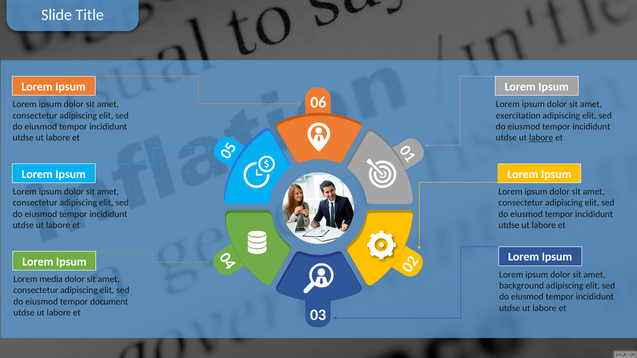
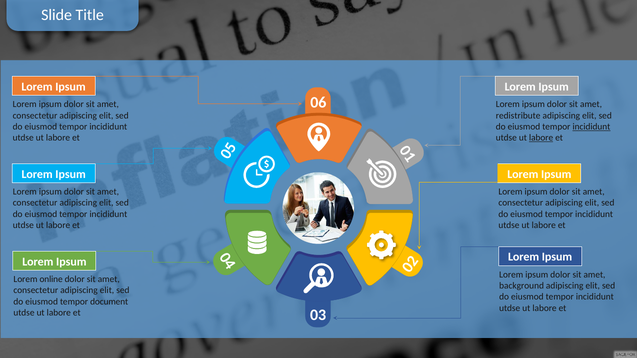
exercitation: exercitation -> redistribute (518, 116)
incididunt underline: none -> present (591, 127)
media: media -> online (51, 279)
